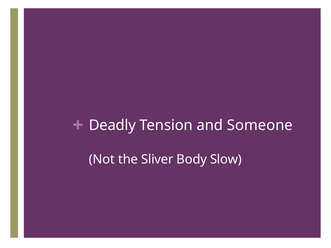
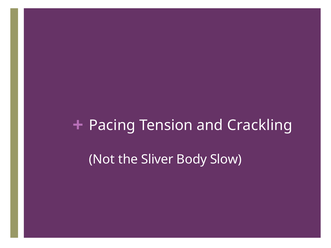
Deadly: Deadly -> Pacing (112, 125)
Someone: Someone -> Crackling (260, 125)
